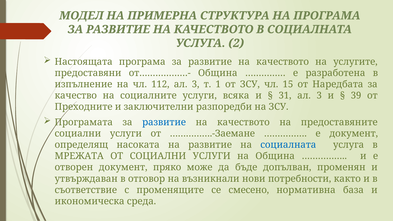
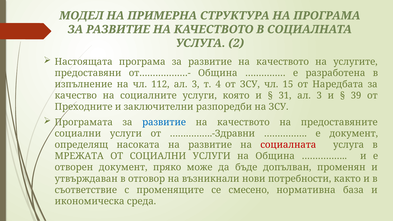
1: 1 -> 4 (218, 84)
всяка: всяка -> която (236, 96)
…………….-Заемане: …………….-Заемане -> …………….-Здравни (212, 134)
социалната colour: blue -> red (288, 145)
